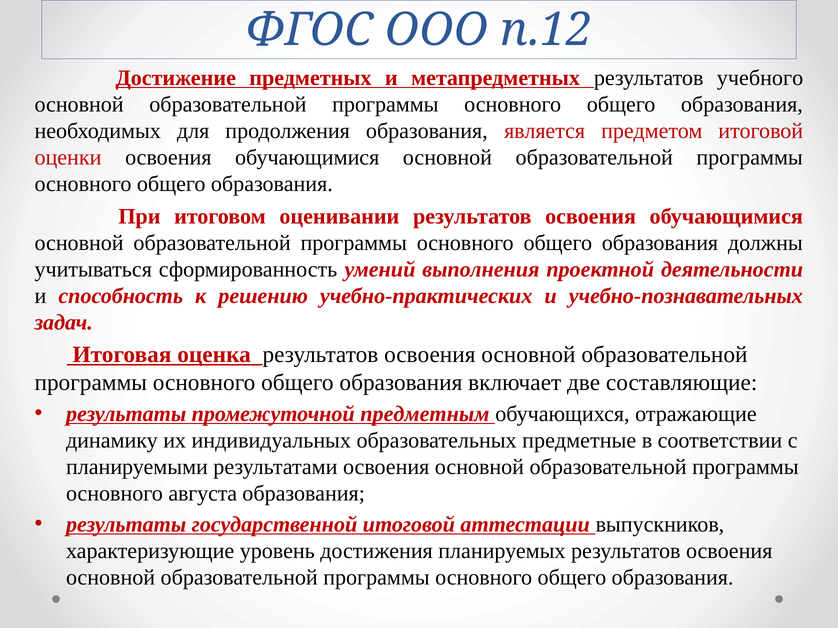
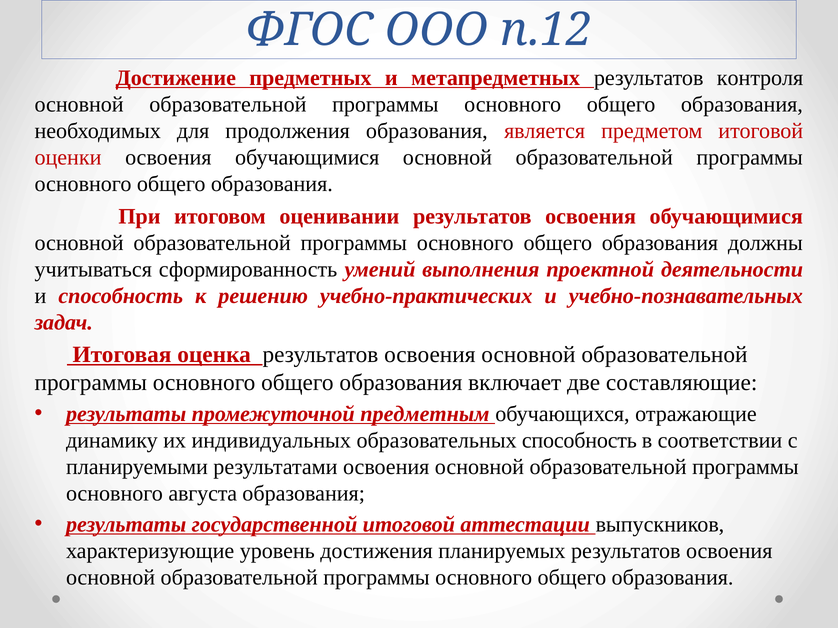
учебного: учебного -> контроля (760, 78)
образовательных предметные: предметные -> способность (579, 441)
